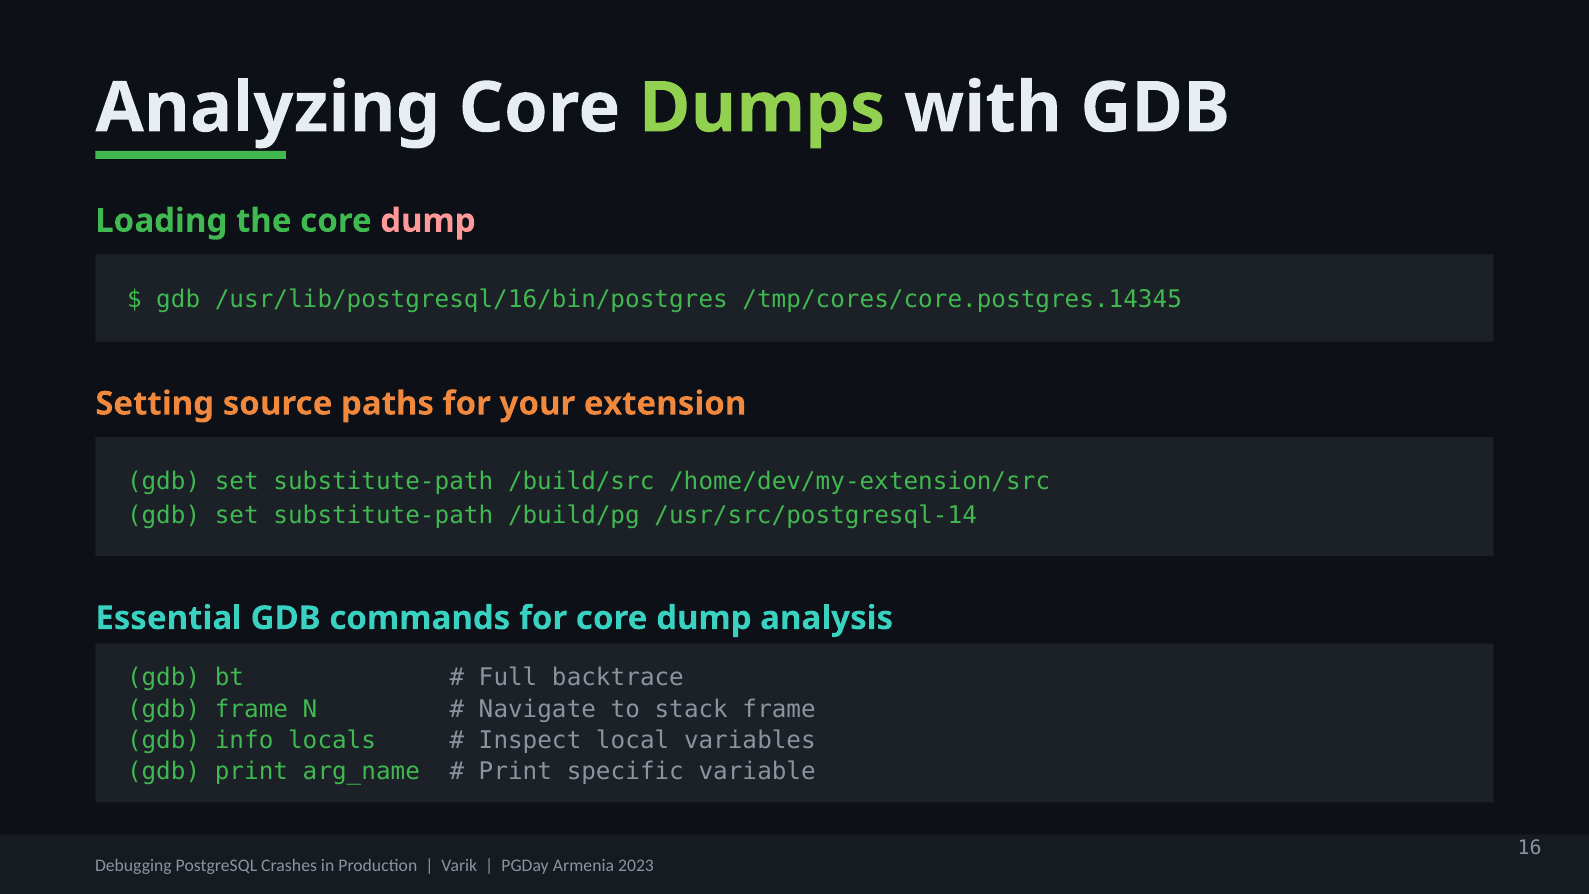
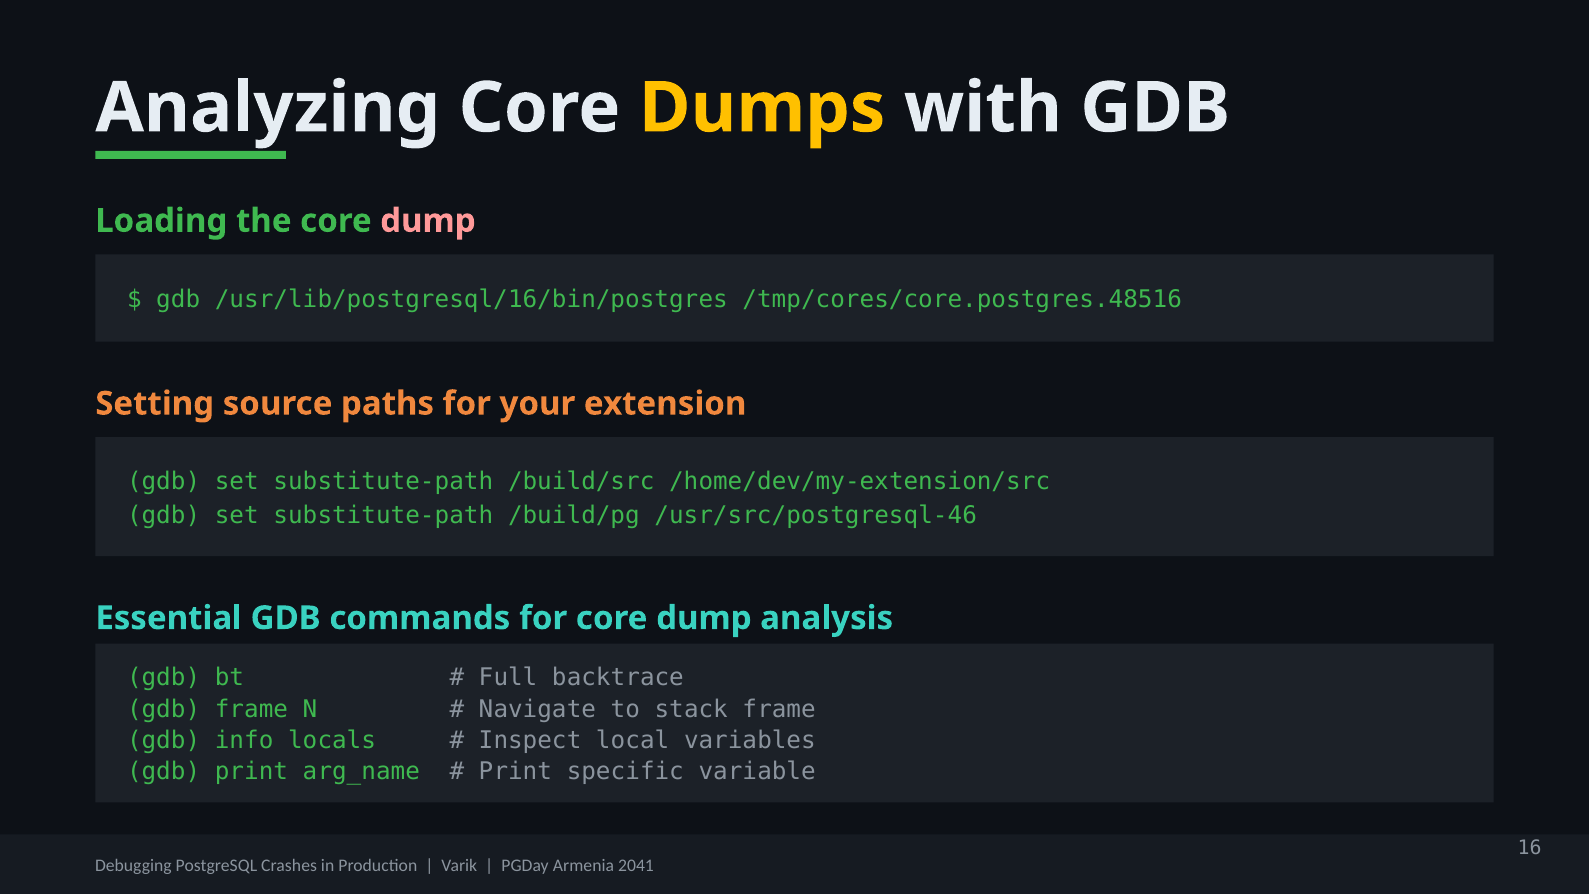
Dumps colour: light green -> yellow (762, 108)
/tmp/cores/core.postgres.14345: /tmp/cores/core.postgres.14345 -> /tmp/cores/core.postgres.48516 (962, 300)
/usr/src/postgresql-14: /usr/src/postgresql-14 -> /usr/src/postgresql-46 (816, 515)
2023: 2023 -> 2041 (636, 865)
